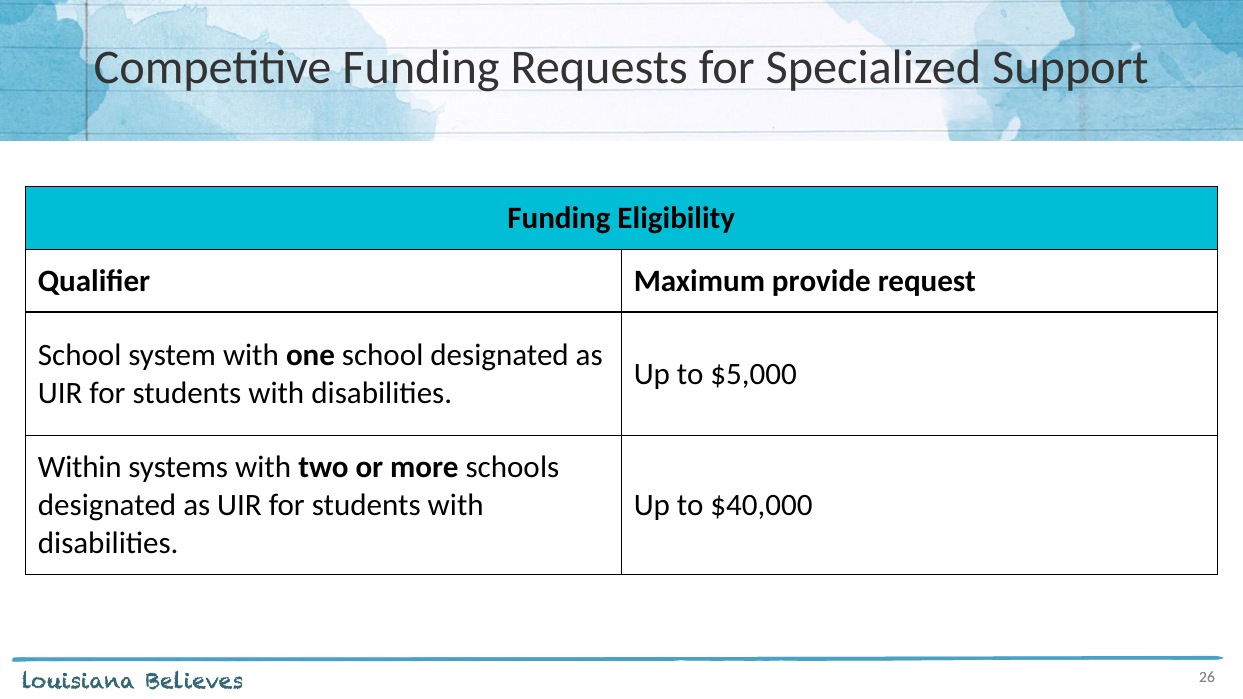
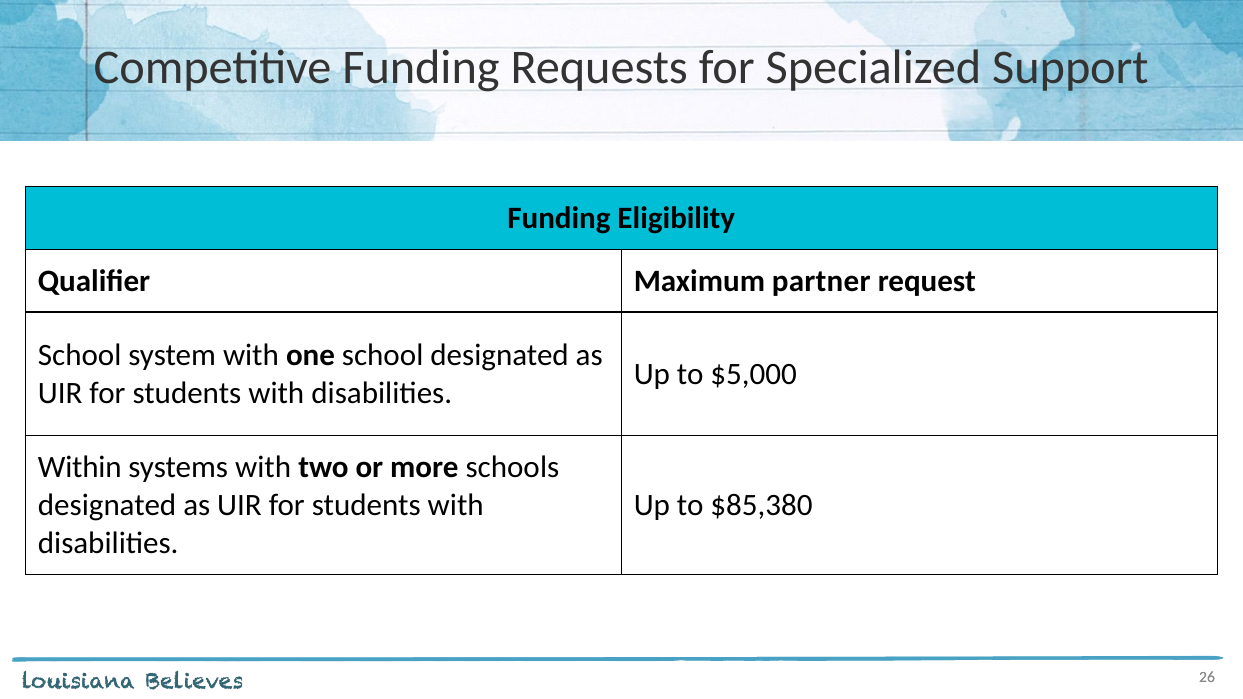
provide: provide -> partner (821, 281)
$40,000: $40,000 -> $85,380 (761, 505)
